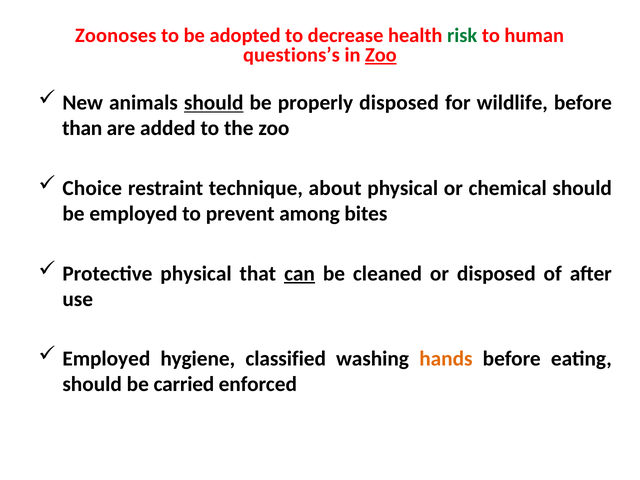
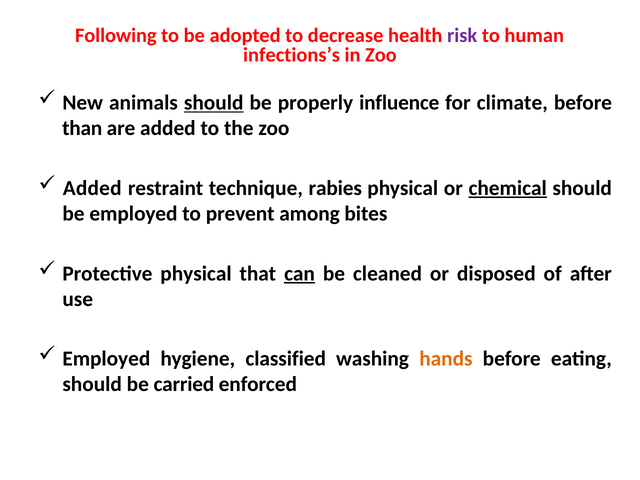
Zoonoses: Zoonoses -> Following (116, 35)
risk colour: green -> purple (462, 35)
questions’s: questions’s -> infections’s (291, 55)
Zoo underline: present -> none (381, 55)
properly disposed: disposed -> influence (399, 103)
wildlife: wildlife -> climate (512, 103)
Choice: Choice -> Added (92, 188)
about: about -> rabies (335, 188)
chemical underline: none -> present (508, 188)
